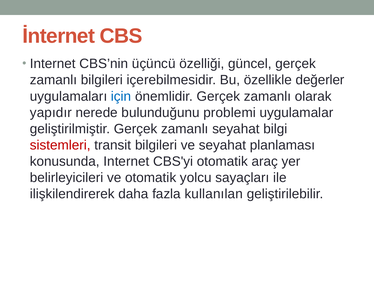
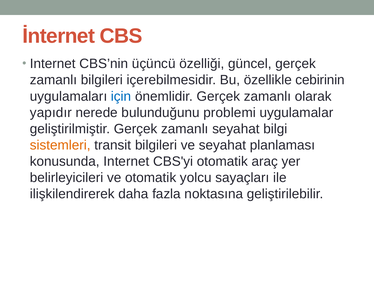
değerler: değerler -> cebirinin (320, 80)
sistemleri colour: red -> orange (60, 145)
kullanılan: kullanılan -> noktasına (214, 194)
